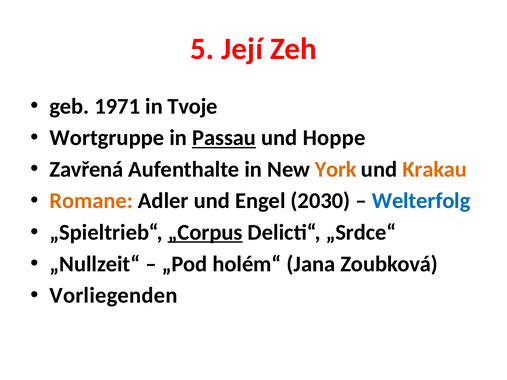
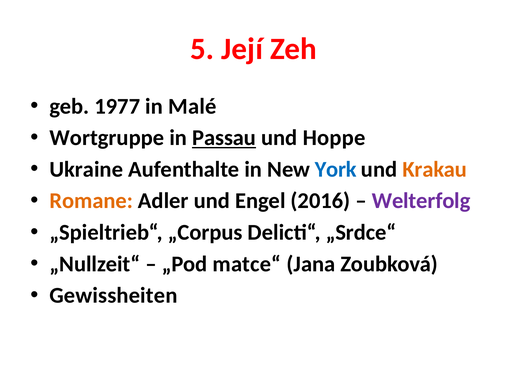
1971: 1971 -> 1977 (117, 106)
Tvoje: Tvoje -> Malé (192, 106)
Zavřená: Zavřená -> Ukraine (86, 169)
York colour: orange -> blue (336, 169)
2030: 2030 -> 2016 (320, 201)
Welterfolg colour: blue -> purple (421, 201)
„Corpus underline: present -> none (205, 233)
holém“: holém“ -> matce“ (247, 264)
Vorliegenden: Vorliegenden -> Gewissheiten (114, 296)
